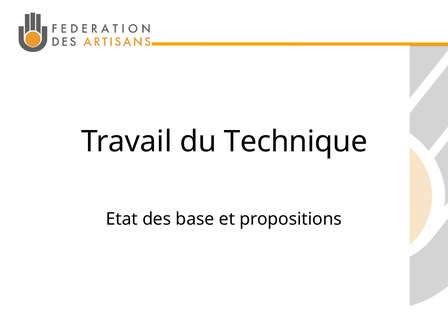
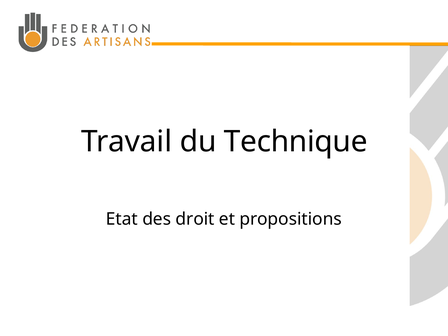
base: base -> droit (195, 219)
